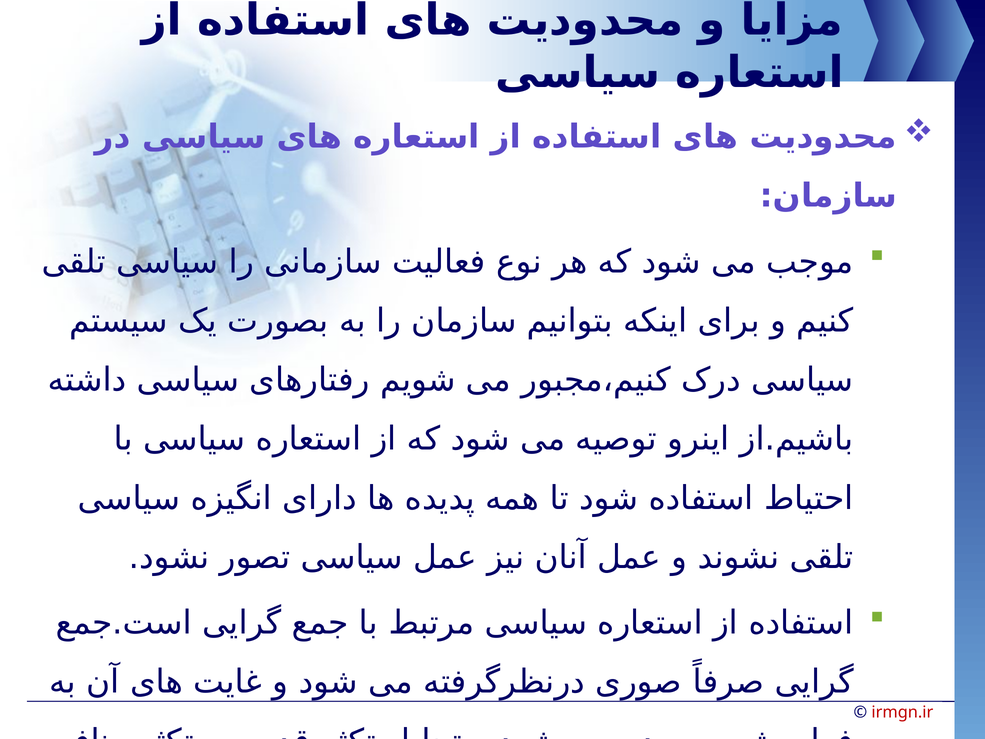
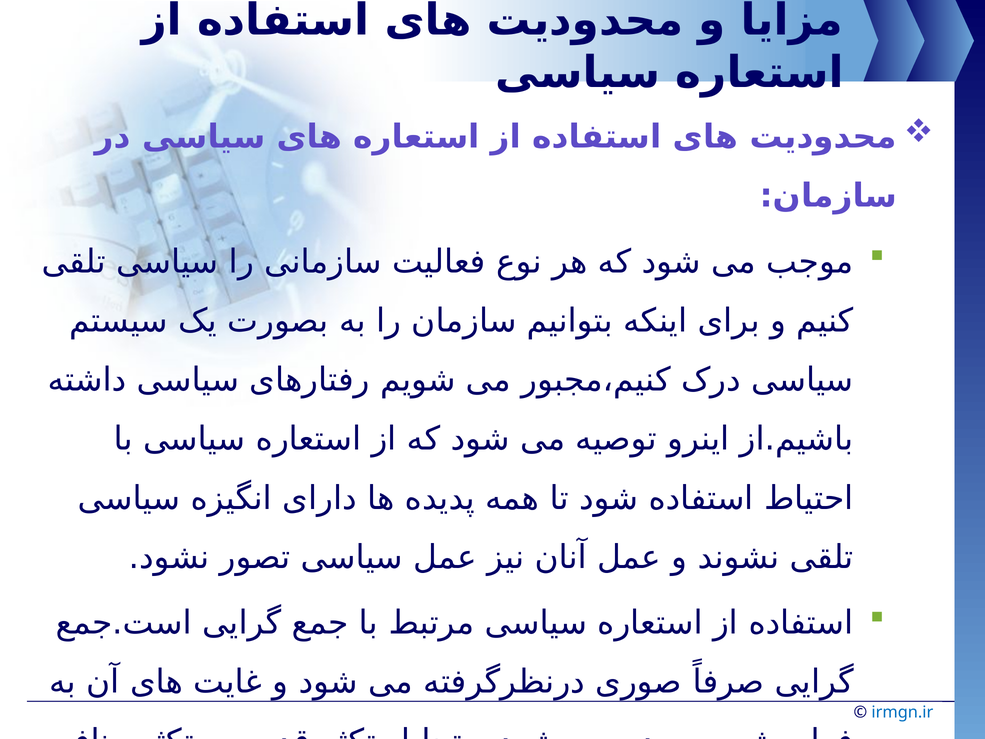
irmgn.ir colour: red -> blue (902, 712)
